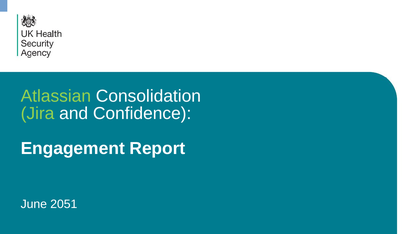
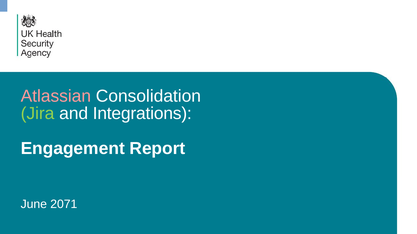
Atlassian colour: light green -> pink (56, 96)
Confidence: Confidence -> Integrations (142, 114)
2051: 2051 -> 2071 (64, 205)
